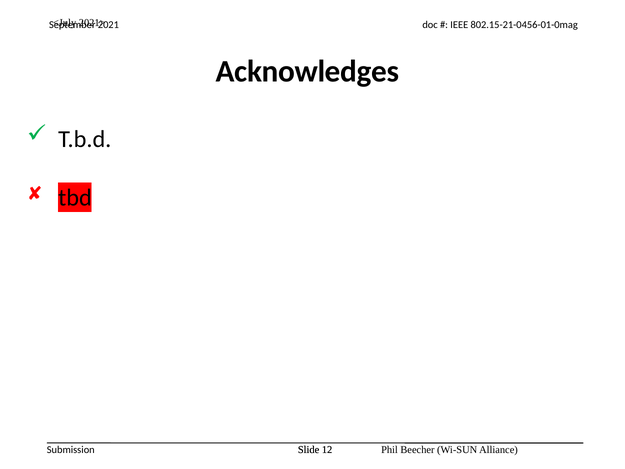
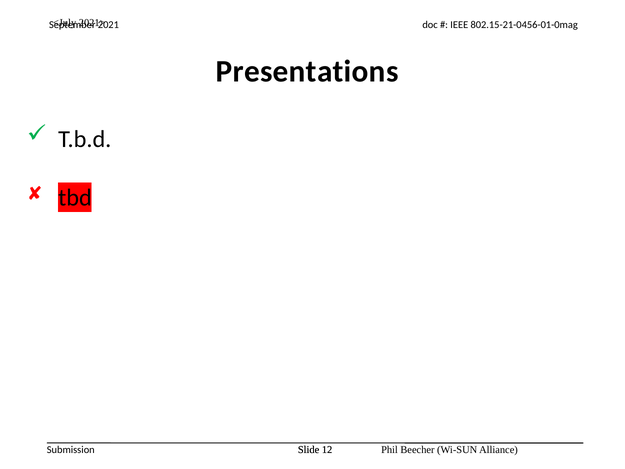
Acknowledges: Acknowledges -> Presentations (307, 71)
